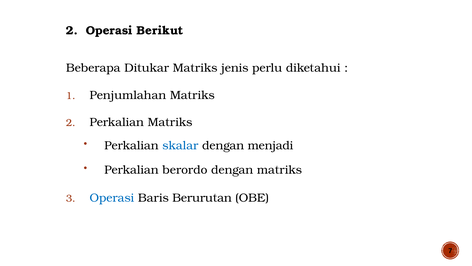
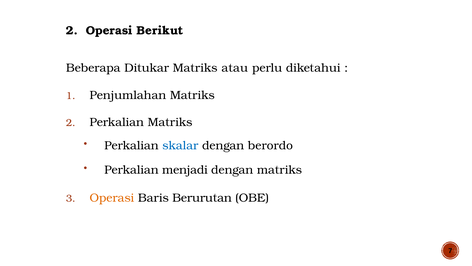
jenis: jenis -> atau (235, 68)
menjadi: menjadi -> berordo (270, 145)
berordo: berordo -> menjadi (185, 170)
Operasi colour: blue -> orange (112, 198)
